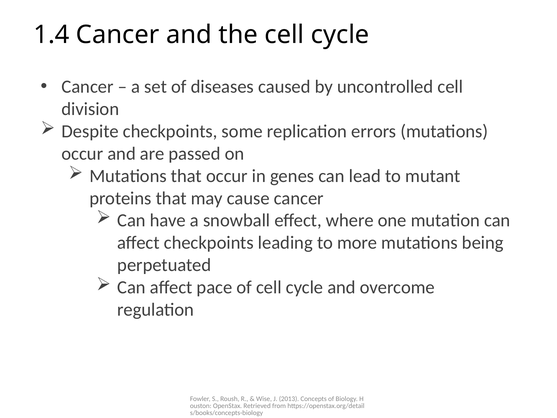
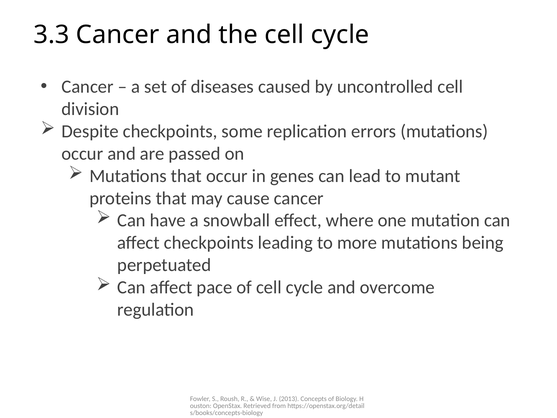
1.4: 1.4 -> 3.3 (51, 35)
